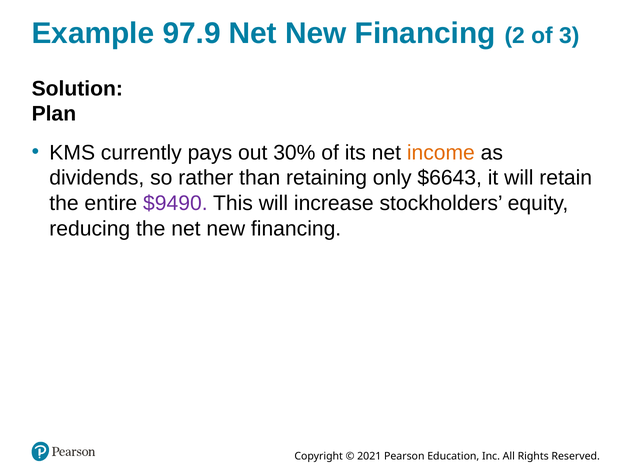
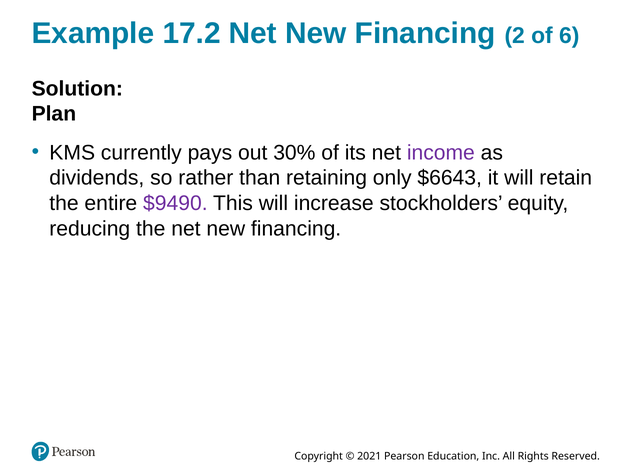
97.9: 97.9 -> 17.2 (192, 33)
3: 3 -> 6 (569, 36)
income colour: orange -> purple (441, 152)
